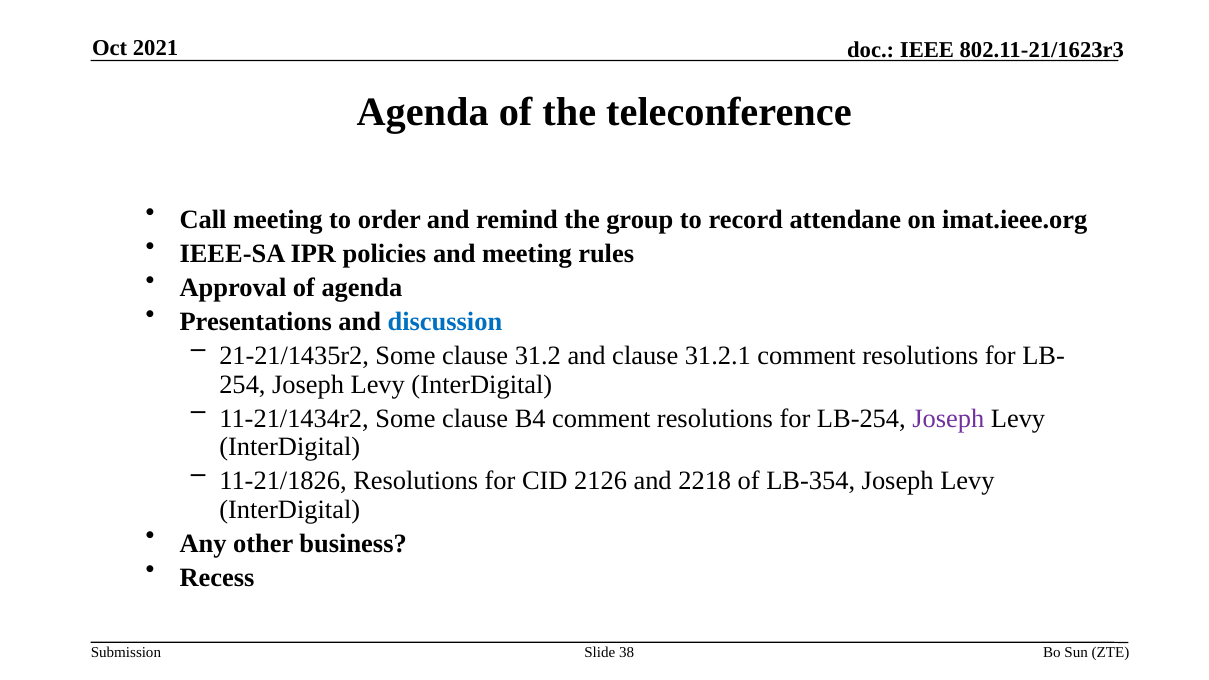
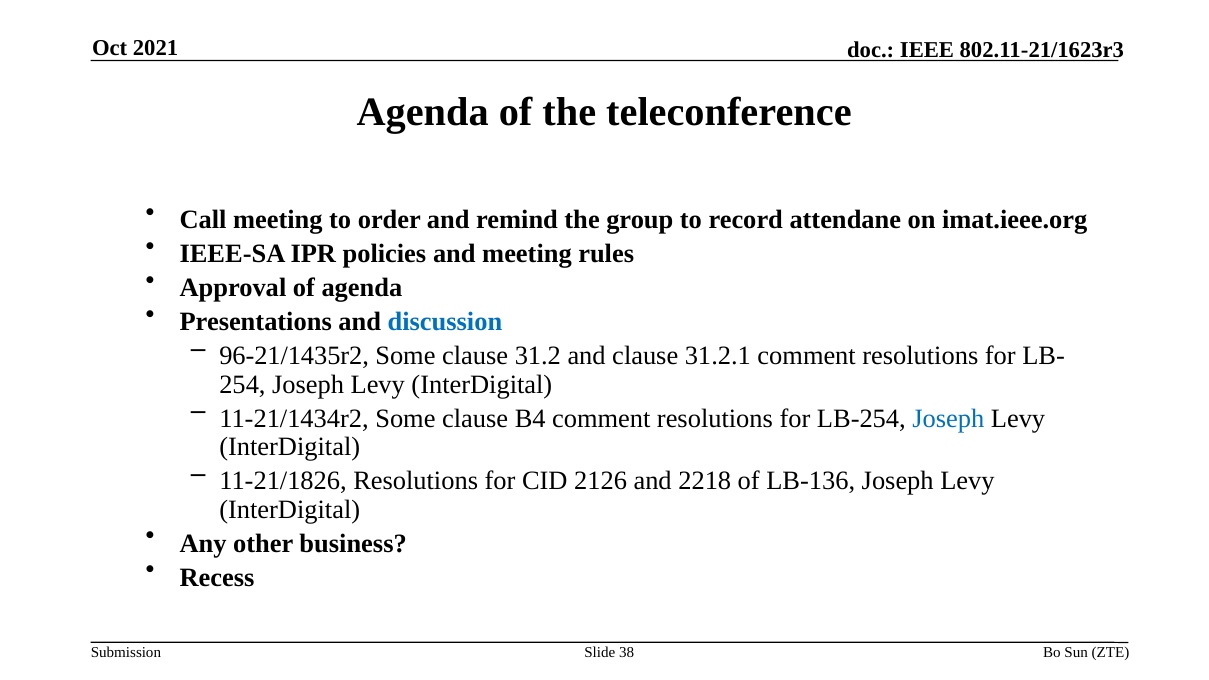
21-21/1435r2: 21-21/1435r2 -> 96-21/1435r2 (294, 356)
Joseph colour: purple -> blue (948, 419)
LB-354: LB-354 -> LB-136 (811, 481)
